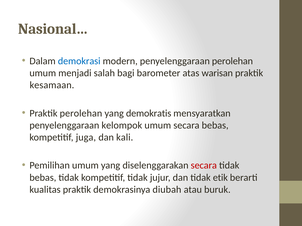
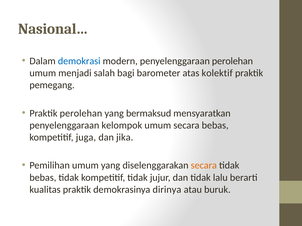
warisan: warisan -> kolektif (217, 73)
kesamaan: kesamaan -> pemegang (52, 85)
demokratis: demokratis -> bermaksud (149, 113)
kali: kali -> jika (125, 138)
secara colour: red -> orange (204, 166)
etik: etik -> lalu (220, 178)
diubah: diubah -> dirinya (167, 190)
